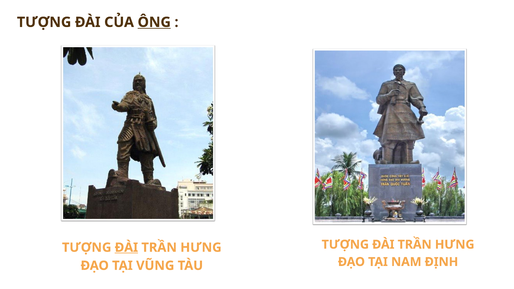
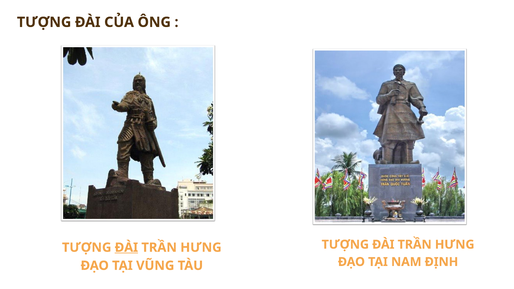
ÔNG underline: present -> none (154, 22)
